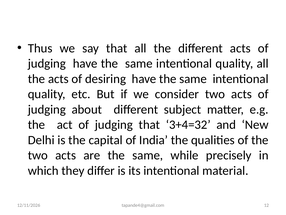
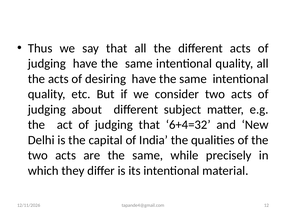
3+4=32: 3+4=32 -> 6+4=32 (188, 124)
